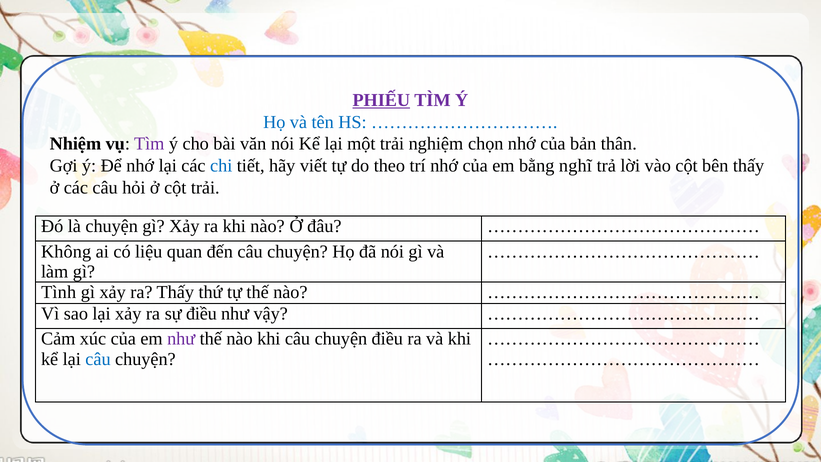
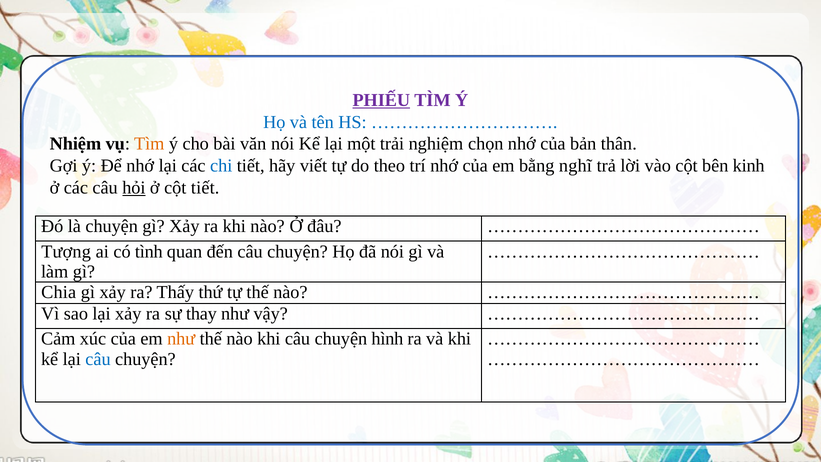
Tìm colour: purple -> orange (149, 144)
bên thấy: thấy -> kinh (749, 166)
hỏi underline: none -> present (134, 188)
cột trải: trải -> tiết (205, 188)
Không: Không -> Tượng (66, 251)
liệu: liệu -> tình (149, 251)
Tình: Tình -> Chia (59, 292)
sự điều: điều -> thay (201, 313)
như colour: purple -> orange (181, 339)
chuyện điều: điều -> hình (387, 339)
